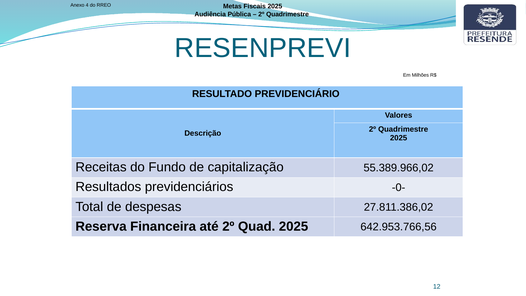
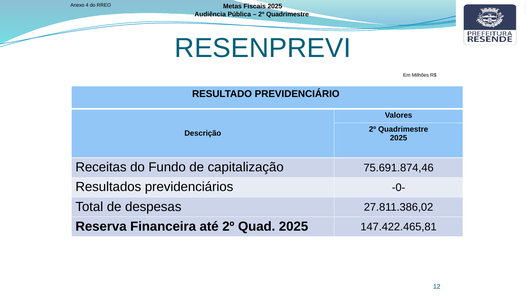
55.389.966,02: 55.389.966,02 -> 75.691.874,46 (399, 168)
642.953.766,56: 642.953.766,56 -> 147.422.465,81 (399, 227)
